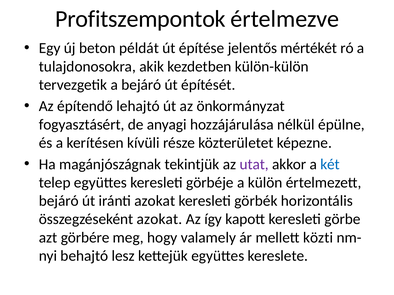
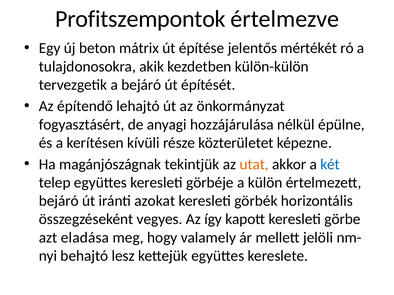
példát: példát -> mátrix (139, 48)
utat colour: purple -> orange (254, 165)
összegzéseként azokat: azokat -> vegyes (160, 220)
görbére: görbére -> eladása (85, 238)
közti: közti -> jelöli (318, 238)
